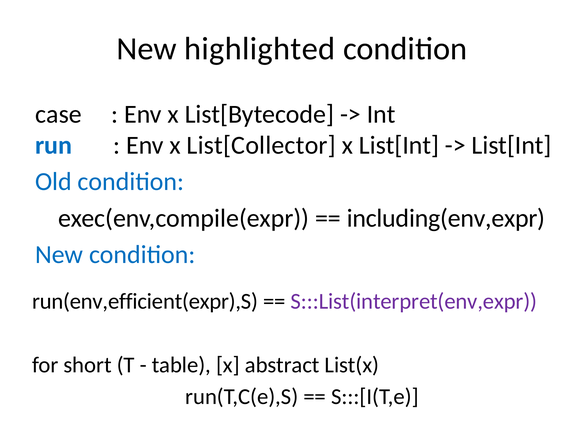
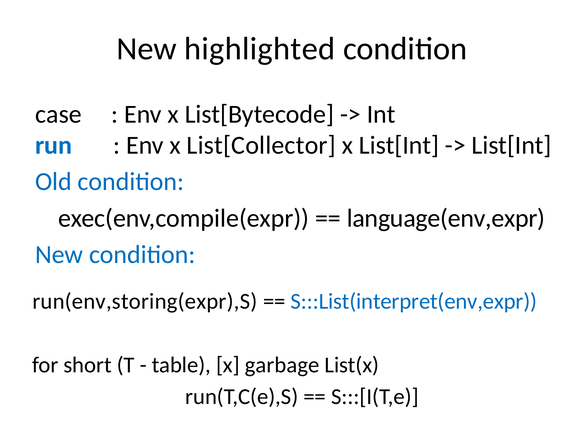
including(env,expr: including(env,expr -> language(env,expr (446, 218)
run(env,efficient(expr),S: run(env,efficient(expr),S -> run(env,storing(expr),S (145, 301)
S:::List(interpret(env,expr colour: purple -> blue (414, 301)
abstract: abstract -> garbage (282, 365)
